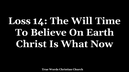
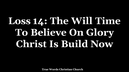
Earth: Earth -> Glory (100, 33)
What: What -> Build (74, 44)
